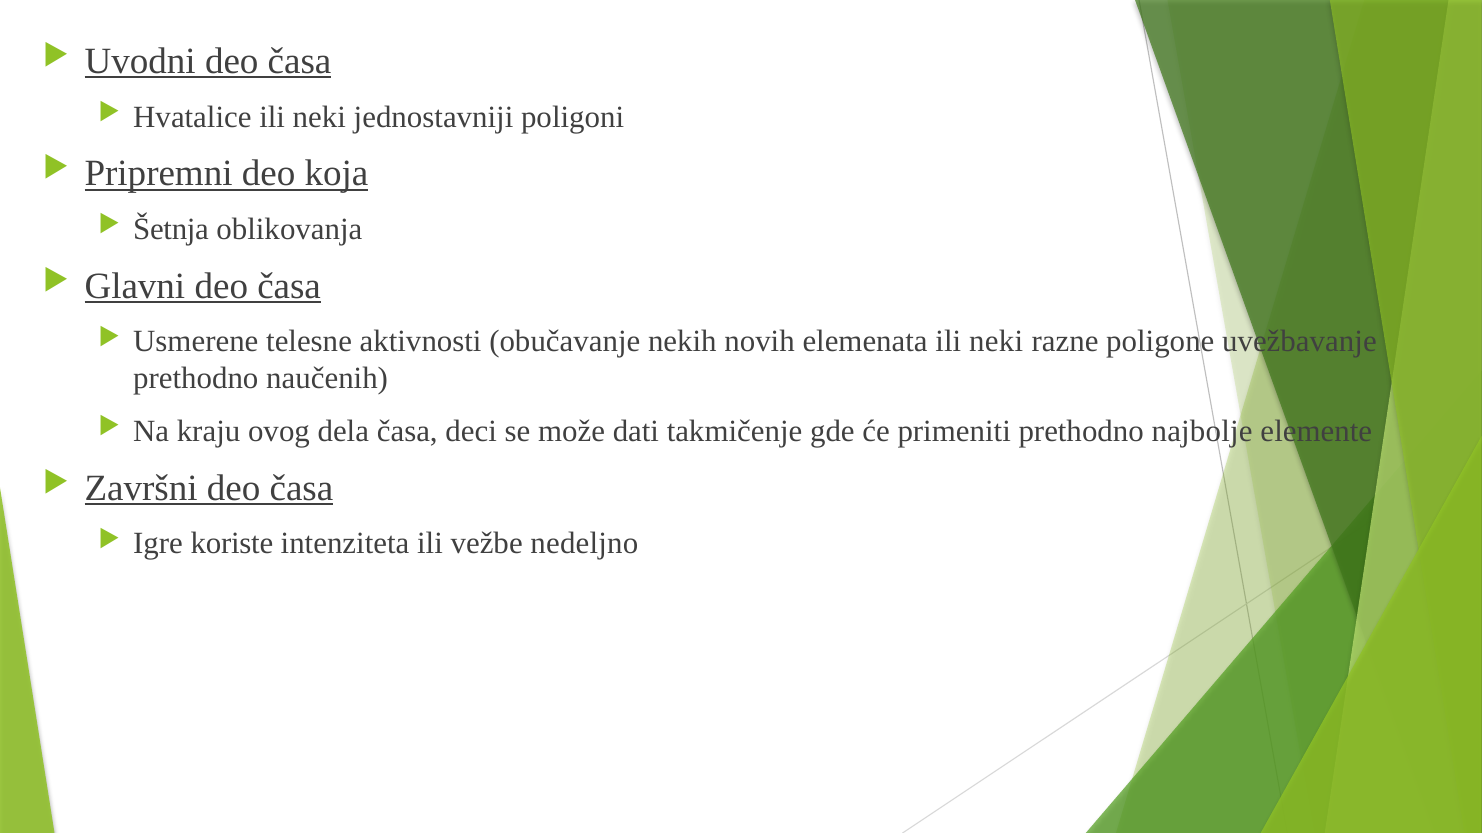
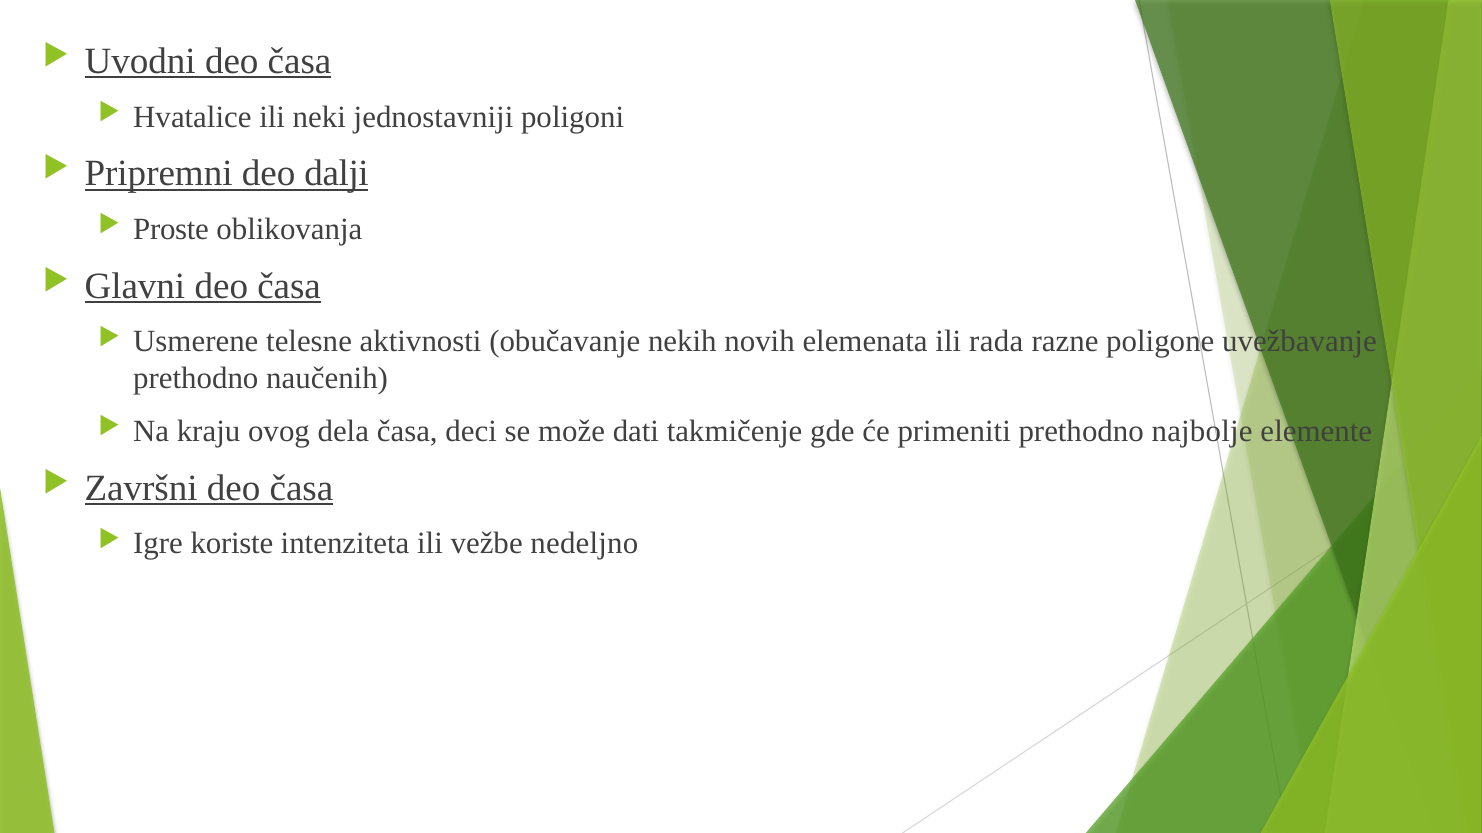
koja: koja -> dalji (337, 174)
Šetnja: Šetnja -> Proste (171, 229)
elemenata ili neki: neki -> rada (996, 342)
